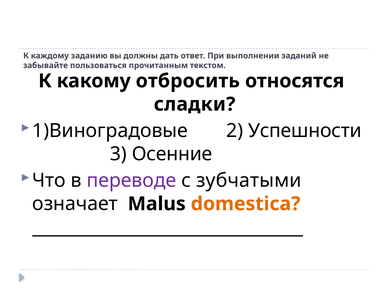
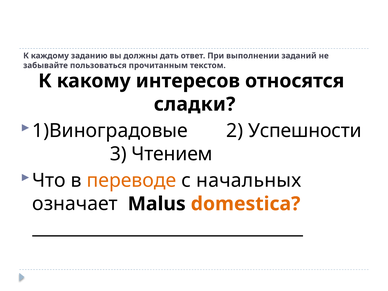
отбросить: отбросить -> интересов (188, 81)
Осенние: Осенние -> Чтением (172, 154)
переводе colour: purple -> orange (131, 181)
зубчатыми: зубчатыми -> начальных (249, 181)
